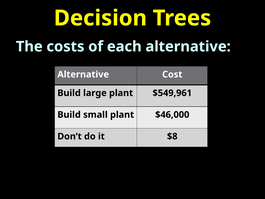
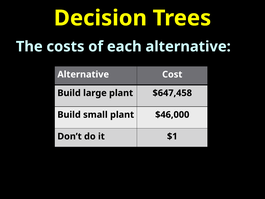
$549,961: $549,961 -> $647,458 (172, 93)
$8: $8 -> $1 (172, 136)
